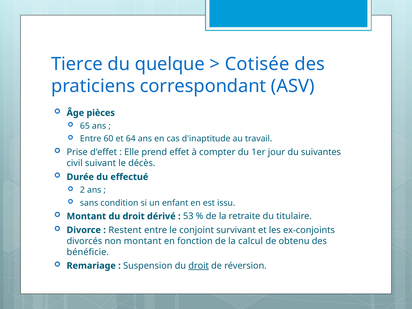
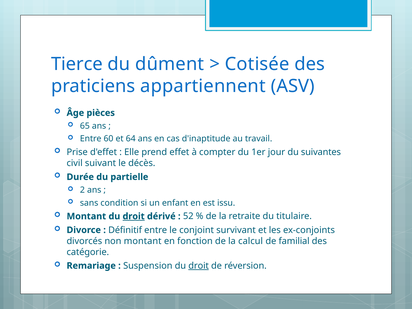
quelque: quelque -> dûment (170, 64)
correspondant: correspondant -> appartiennent (203, 86)
effectué: effectué -> partielle (129, 177)
droit underline: none -> present (134, 216)
53: 53 -> 52 (188, 216)
Restent: Restent -> Définitif (125, 230)
obtenu: obtenu -> familial (294, 241)
bénéficie: bénéficie -> catégorie (88, 252)
